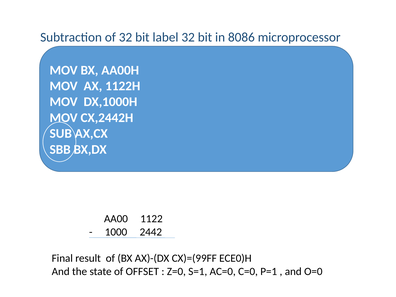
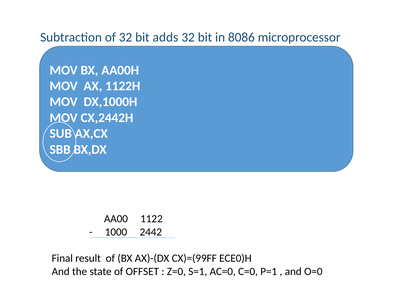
label: label -> adds (165, 37)
